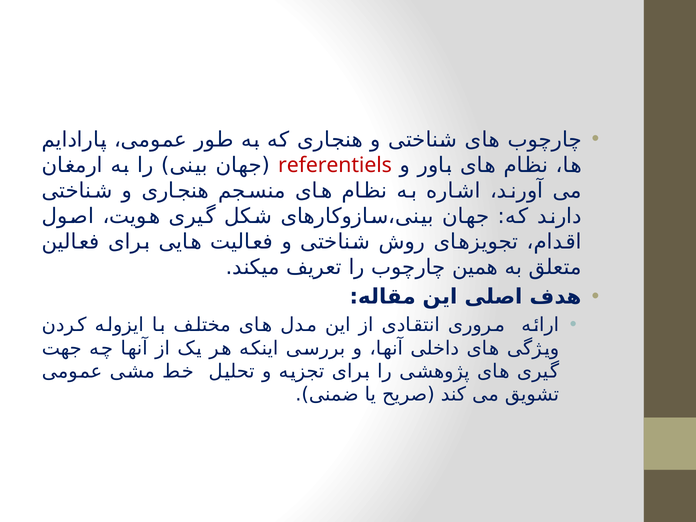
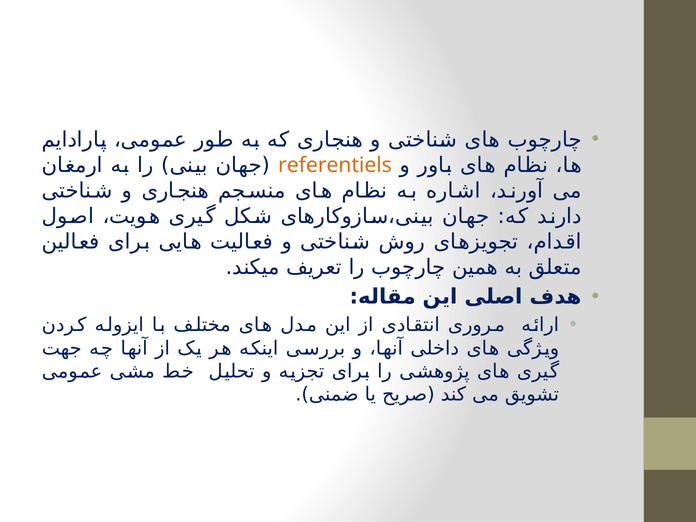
referentiels colour: red -> orange (335, 165)
